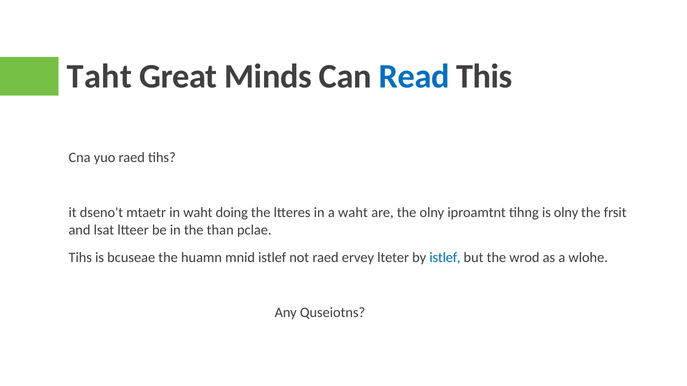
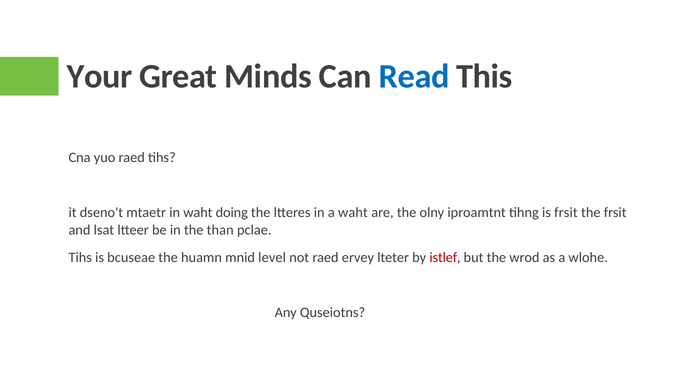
Taht: Taht -> Your (100, 76)
is olny: olny -> frsit (566, 213)
mnid istlef: istlef -> level (272, 258)
istlef colour: blue -> red (445, 258)
